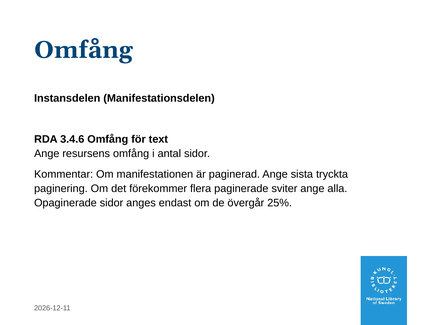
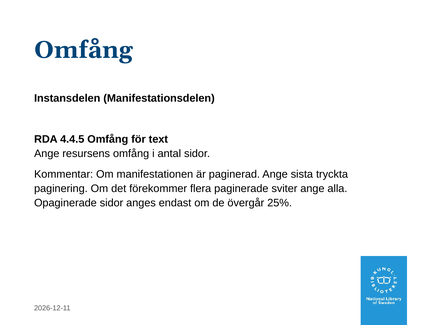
3.4.6: 3.4.6 -> 4.4.5 (72, 139)
